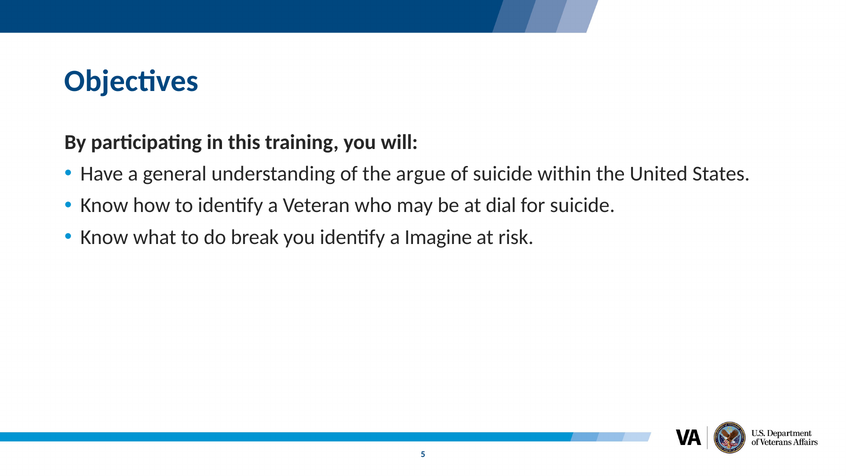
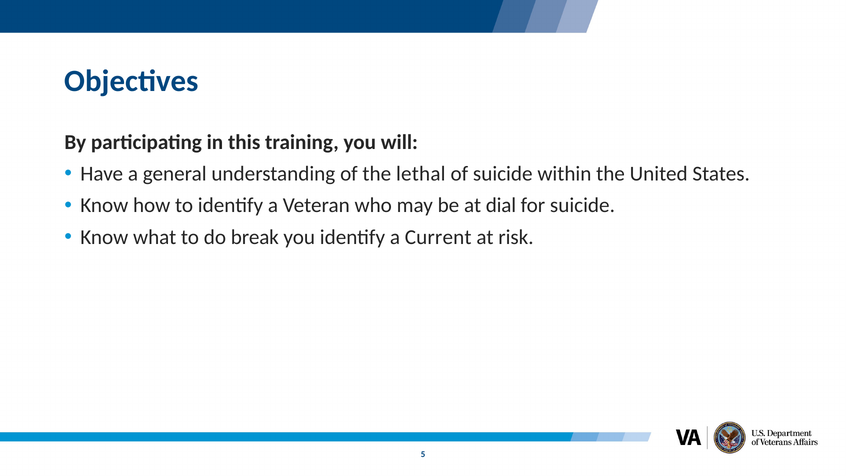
argue: argue -> lethal (421, 174)
Imagine: Imagine -> Current (438, 237)
